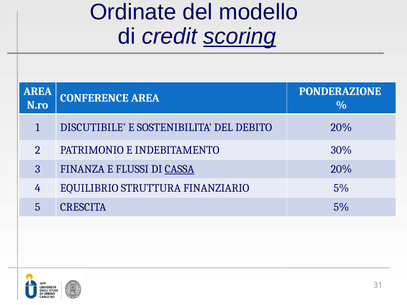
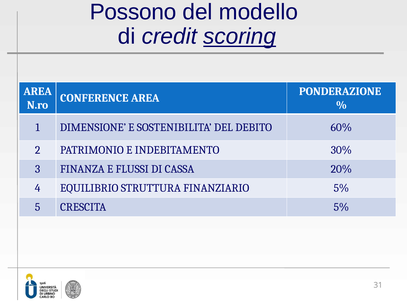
Ordinate: Ordinate -> Possono (133, 12)
DISCUTIBILE: DISCUTIBILE -> DIMENSIONE (93, 128)
DEBITO 20%: 20% -> 60% (341, 128)
CASSA underline: present -> none (179, 169)
